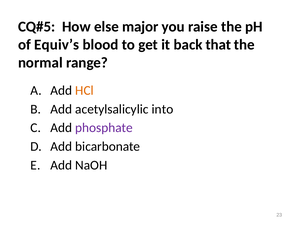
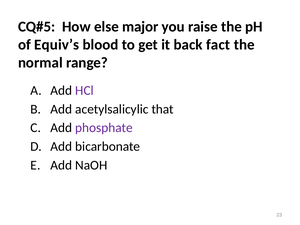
that: that -> fact (218, 45)
HCl colour: orange -> purple (84, 90)
into: into -> that (163, 109)
